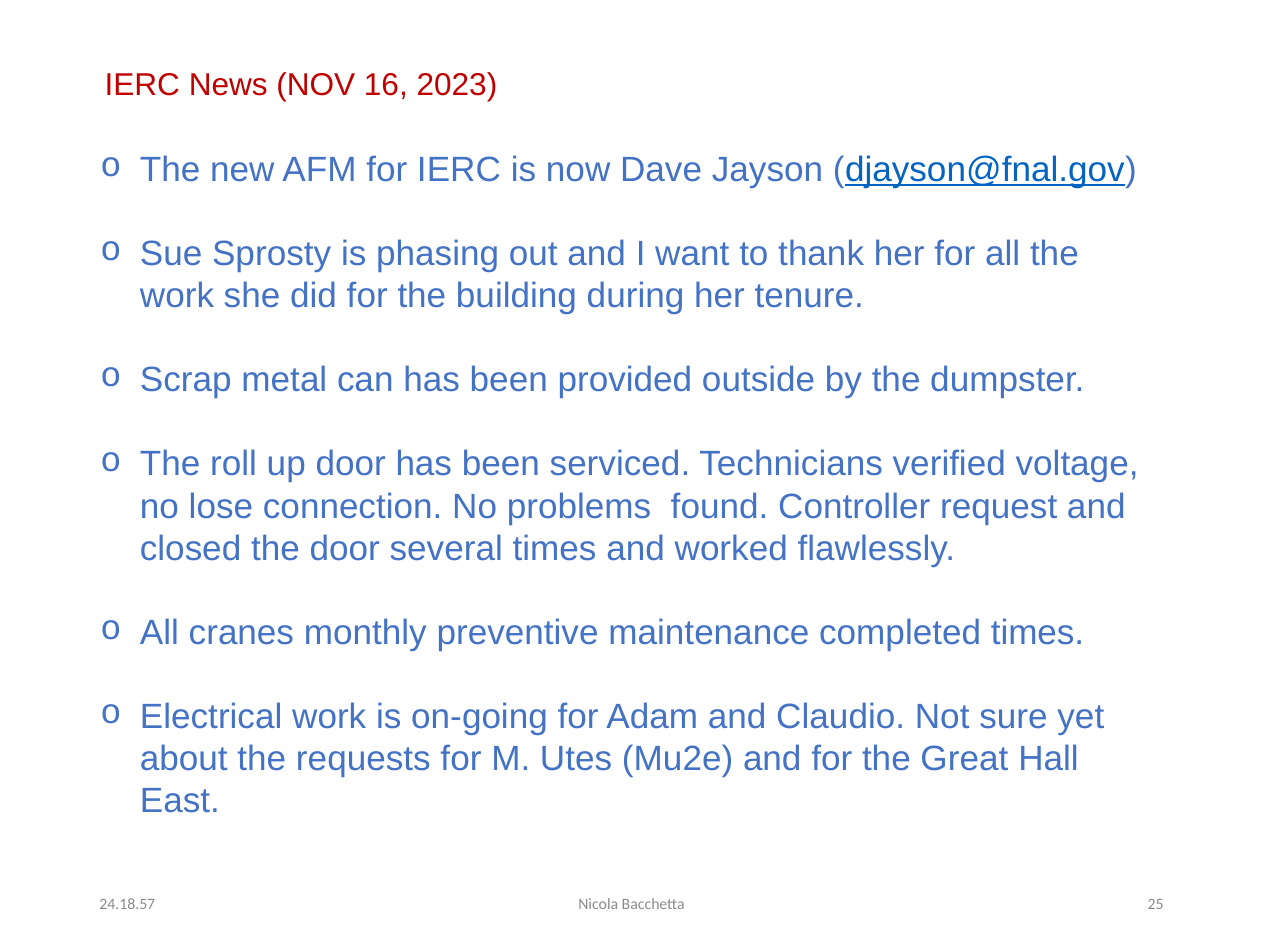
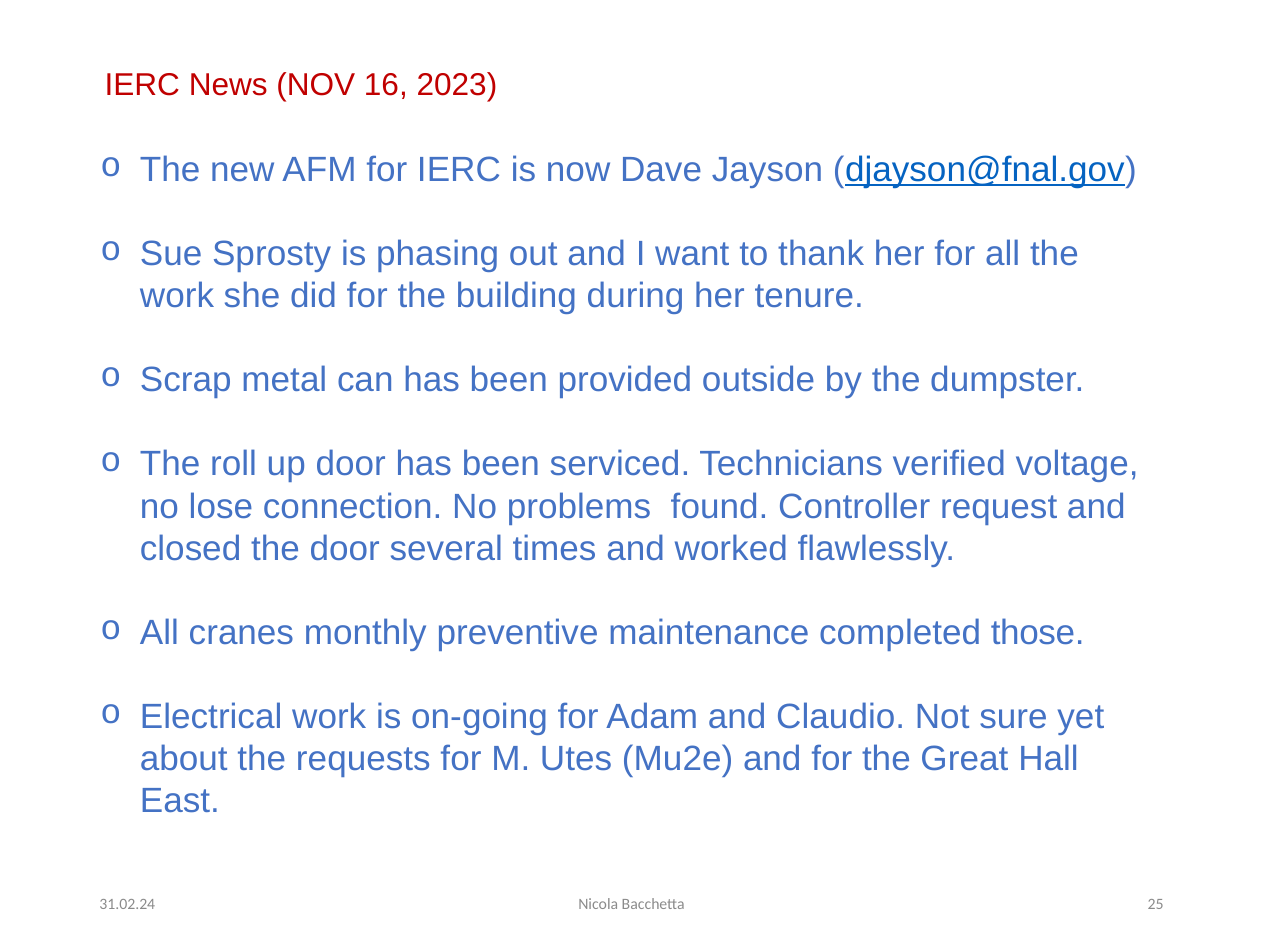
completed times: times -> those (1038, 633)
24.18.57: 24.18.57 -> 31.02.24 (127, 904)
